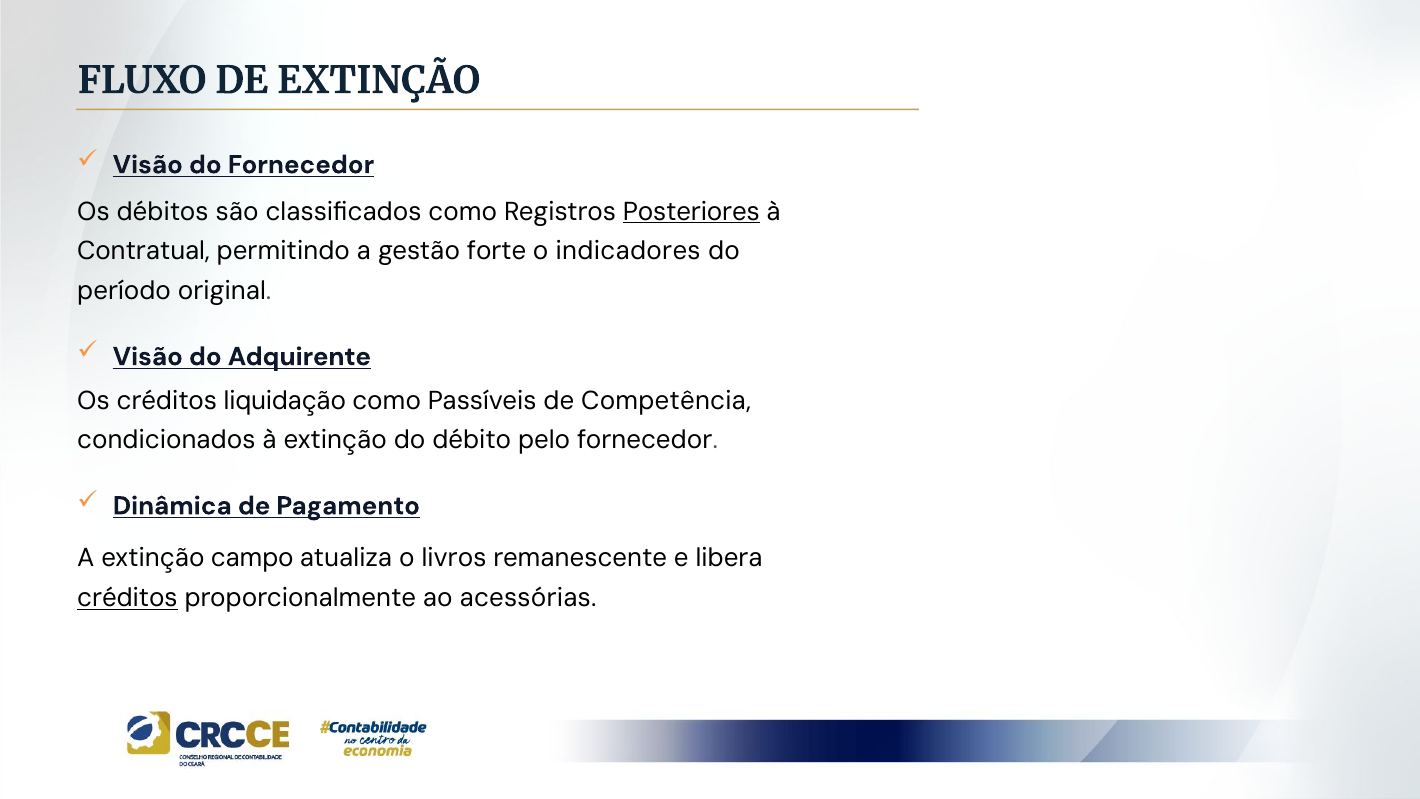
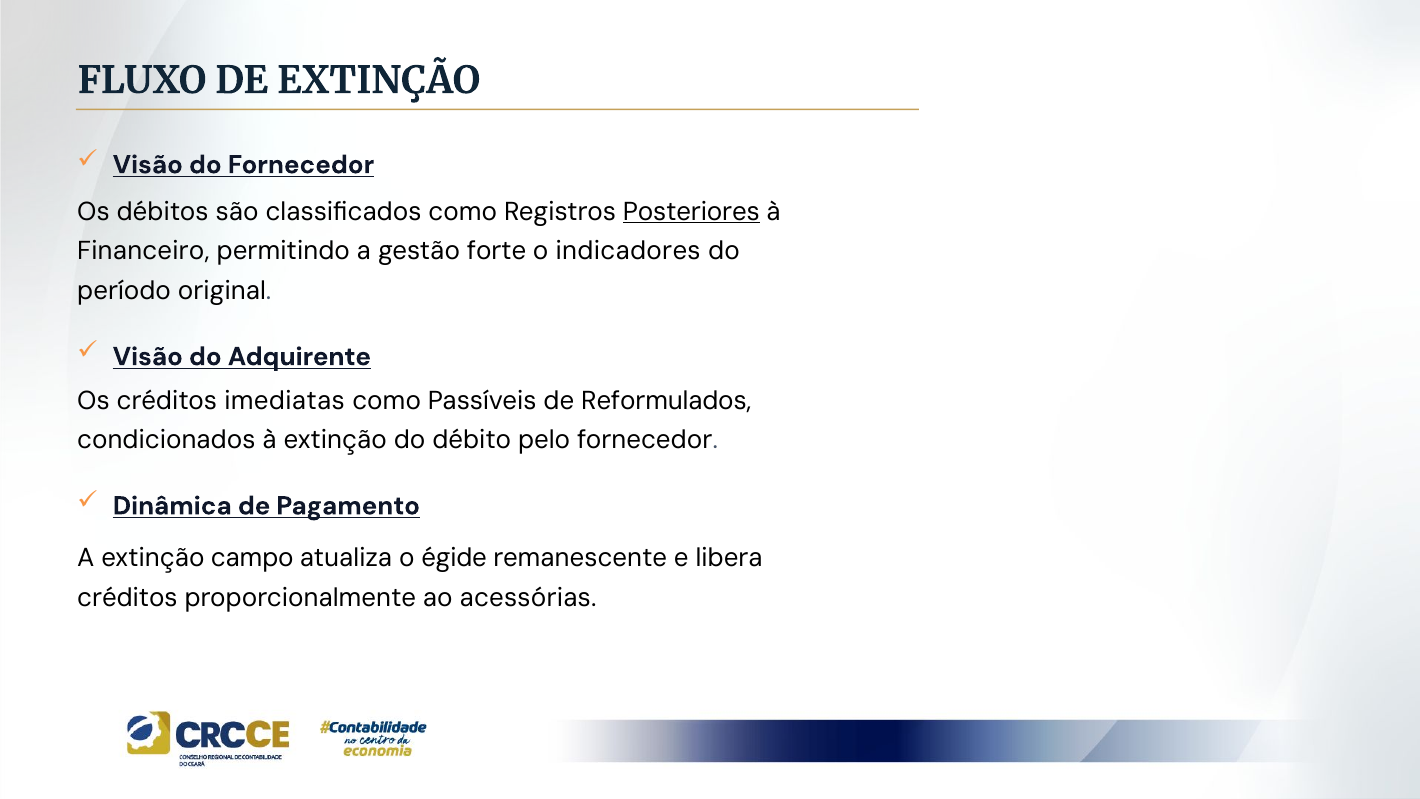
Contratual: Contratual -> Financeiro (143, 251)
liquidação: liquidação -> imediatas (285, 400)
Competência: Competência -> Reformulados (666, 400)
livros: livros -> égide (454, 558)
créditos underline: present -> none (127, 598)
